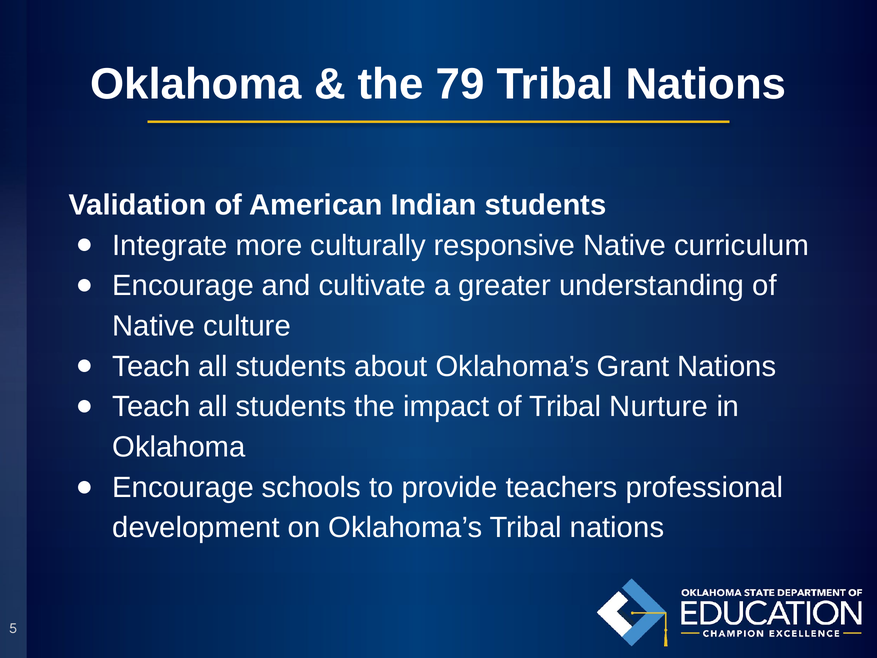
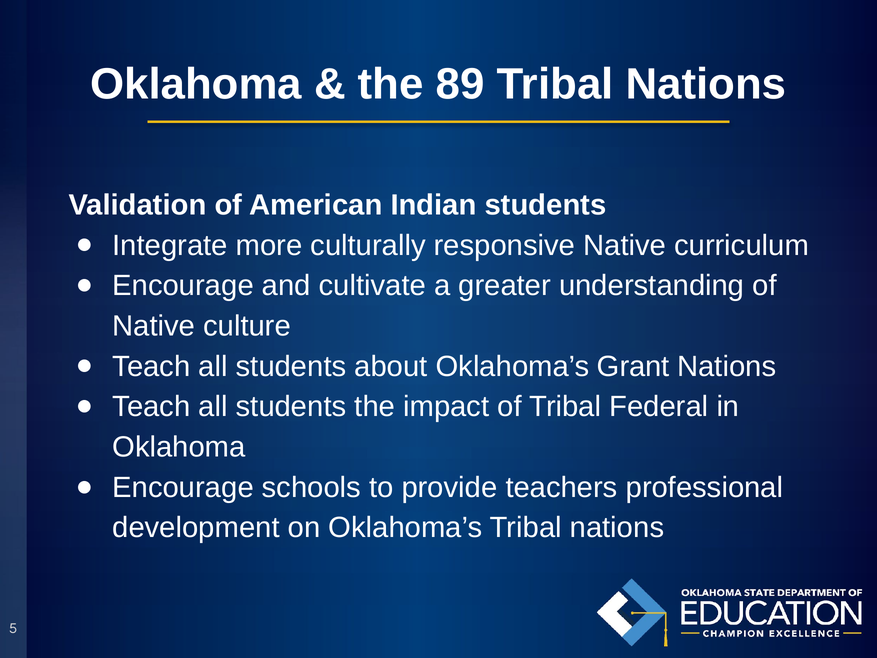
79: 79 -> 89 (460, 84)
Nurture: Nurture -> Federal (659, 407)
